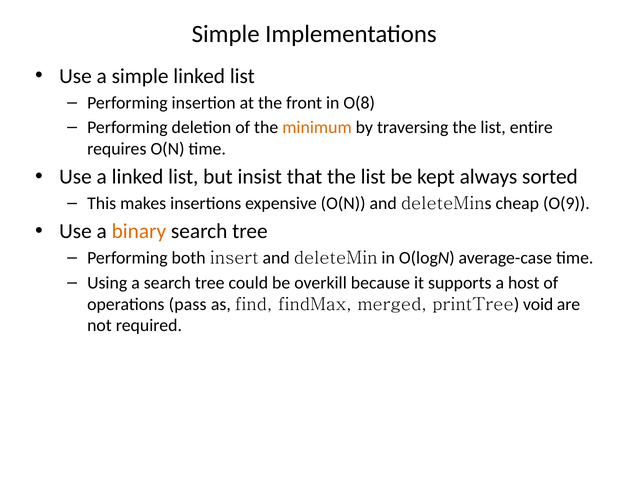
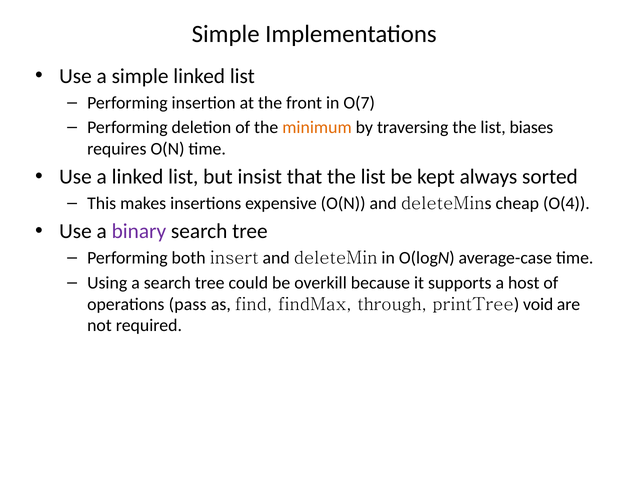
O(8: O(8 -> O(7 (359, 103)
entire: entire -> biases (531, 128)
O(9: O(9 -> O(4 (566, 204)
binary colour: orange -> purple (139, 232)
merged: merged -> through (392, 304)
